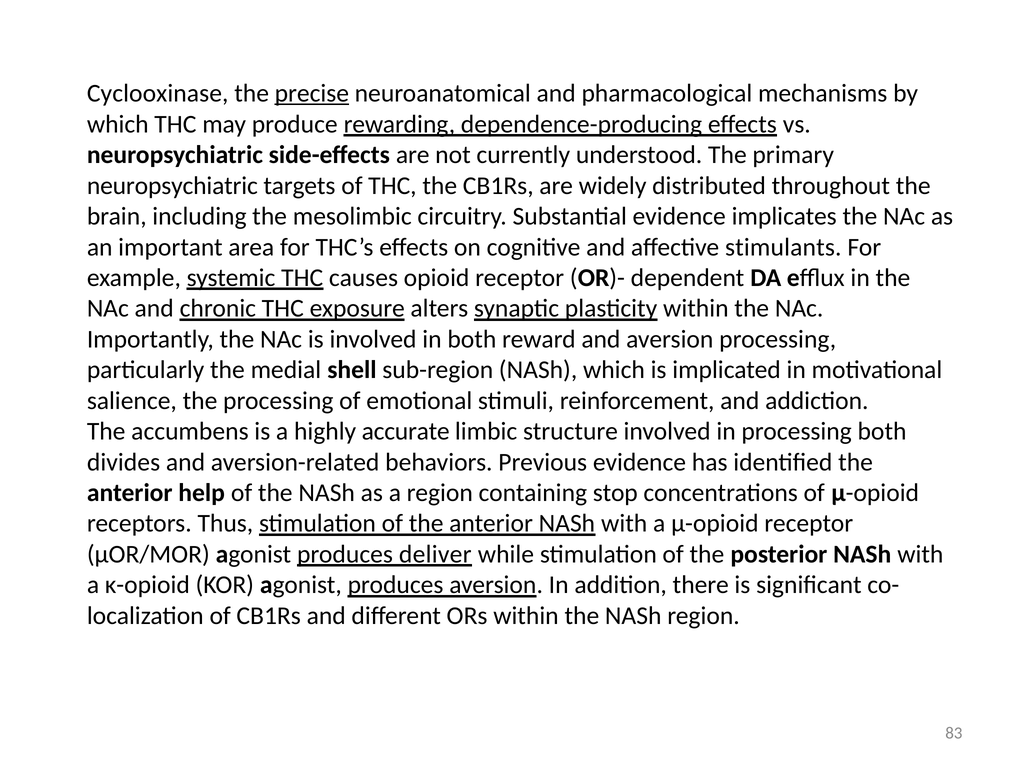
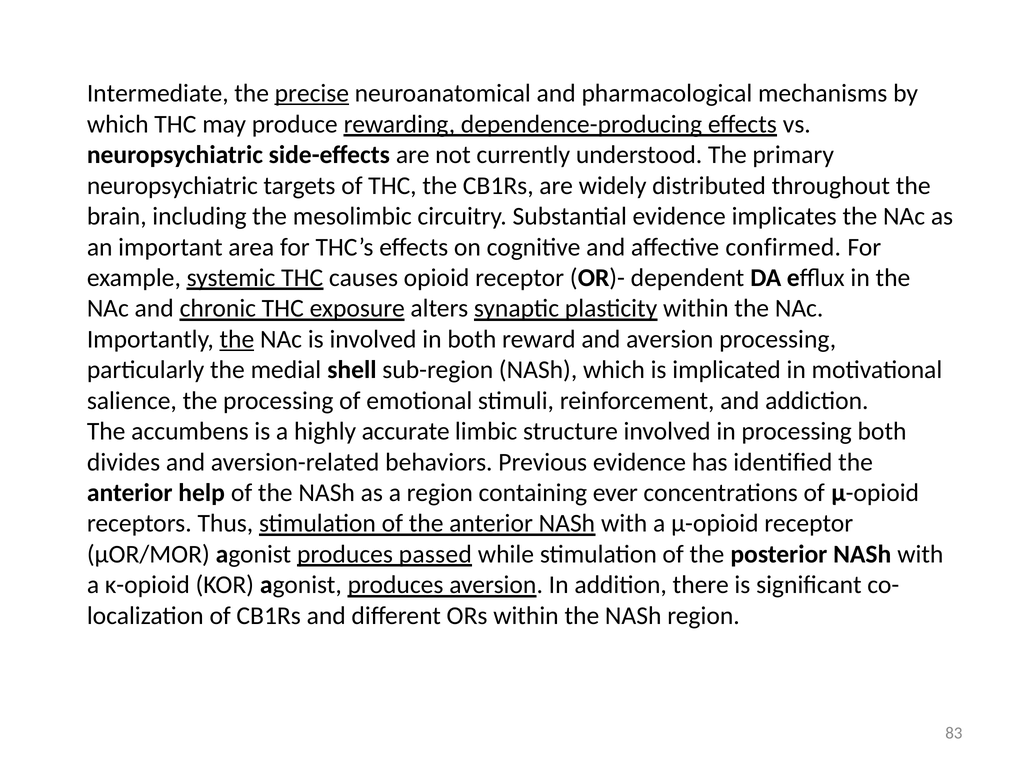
Cyclooxinase: Cyclooxinase -> Intermediate (158, 93)
stimulants: stimulants -> confirmed (783, 247)
the underline: none -> present (237, 339)
stop: stop -> ever (615, 493)
deliver: deliver -> passed (435, 554)
